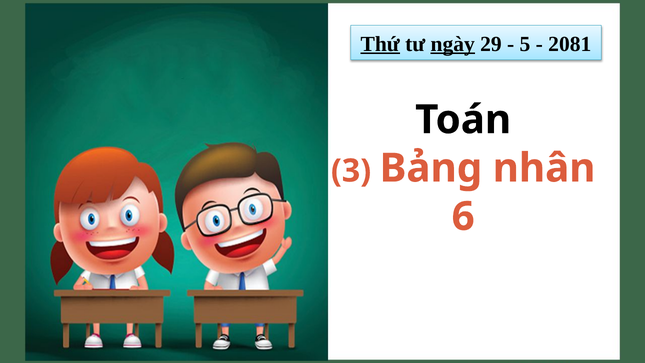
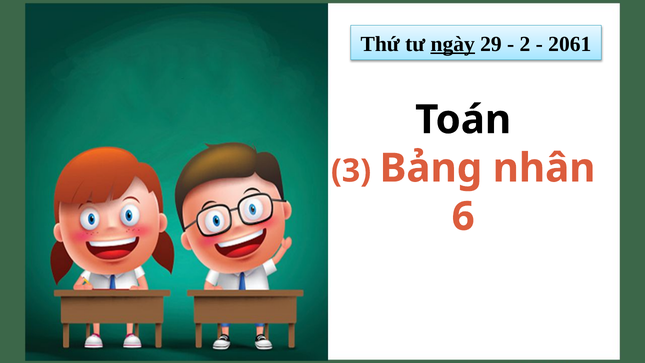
Thứ underline: present -> none (380, 44)
5: 5 -> 2 (525, 44)
2081: 2081 -> 2061 (570, 44)
